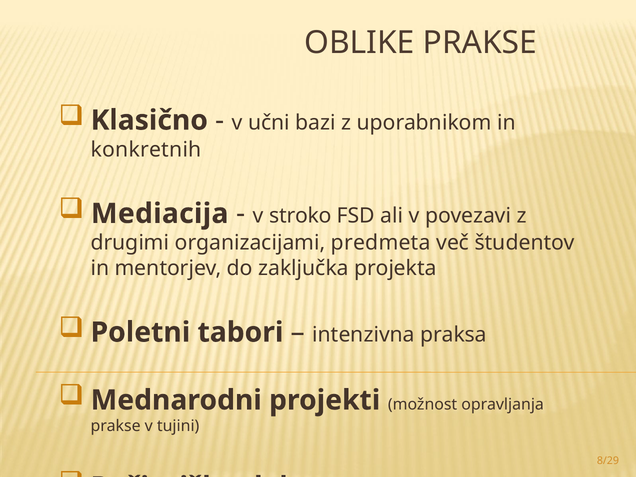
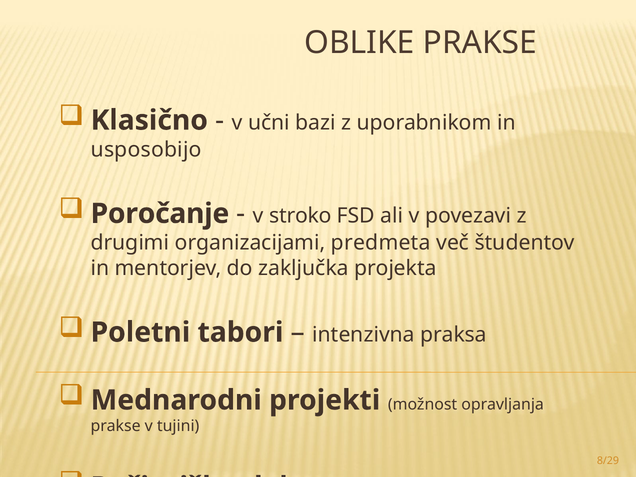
konkretnih: konkretnih -> usposobijo (146, 150)
Mediacija: Mediacija -> Poročanje (160, 214)
